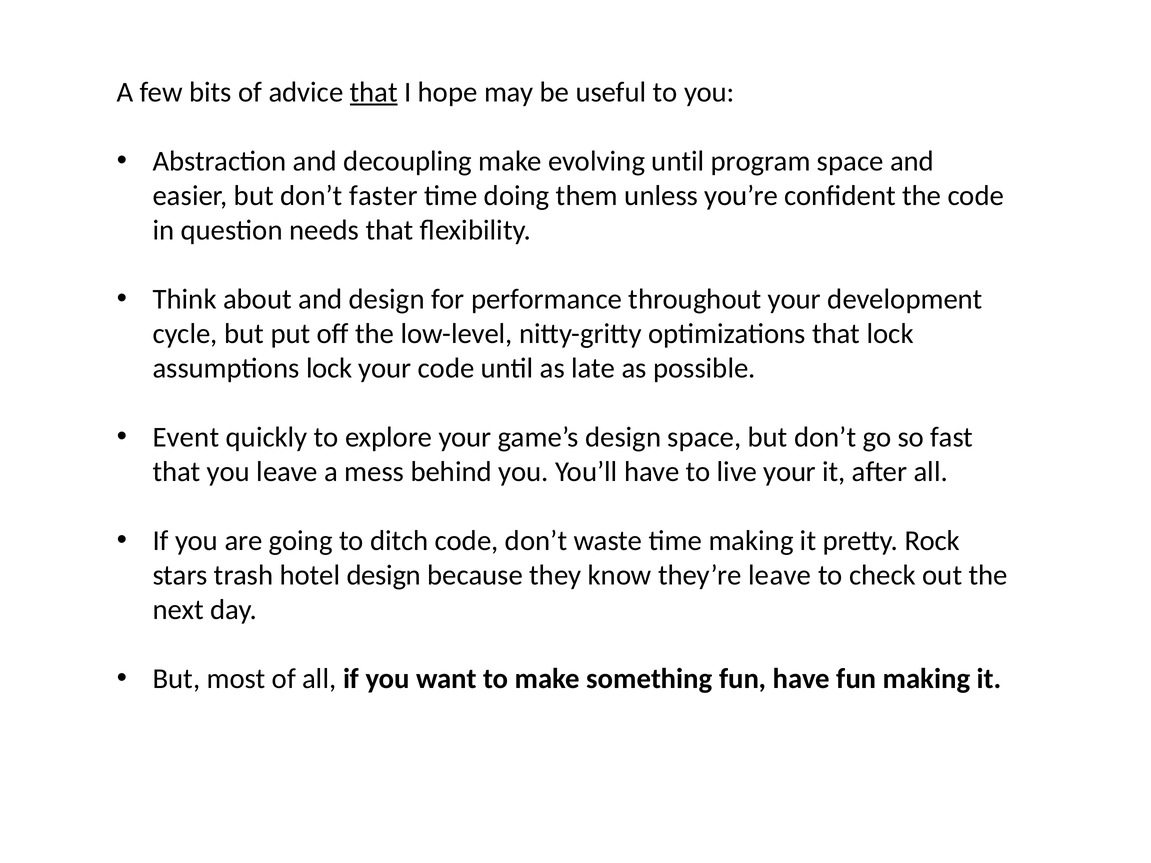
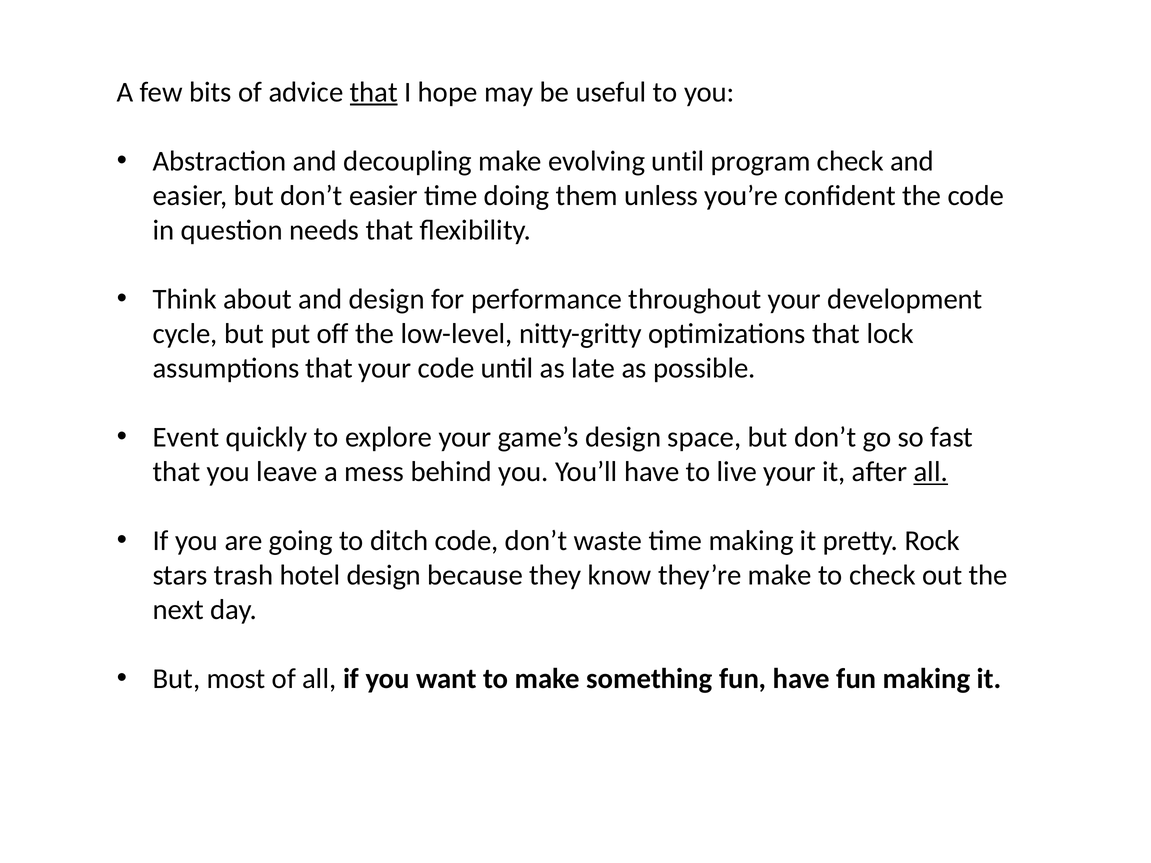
program space: space -> check (850, 161)
don’t faster: faster -> easier (384, 196)
assumptions lock: lock -> that (329, 368)
all underline: none -> present (931, 472)
they’re leave: leave -> make (780, 575)
